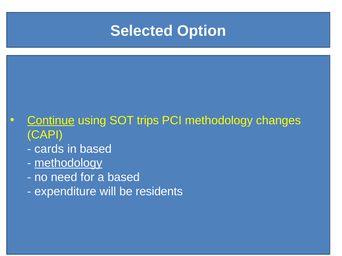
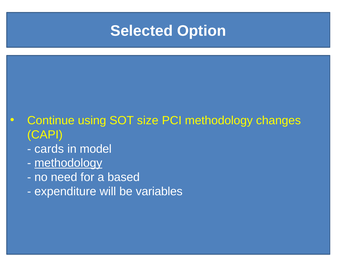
Continue underline: present -> none (51, 121)
trips: trips -> size (148, 121)
in based: based -> model (96, 149)
residents: residents -> variables (159, 192)
